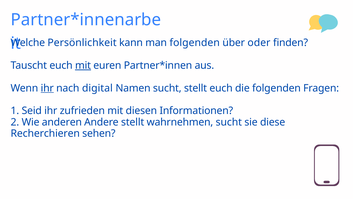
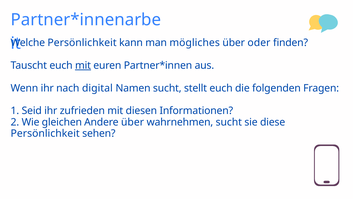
man folgenden: folgenden -> mögliches (195, 43)
ihr underline: present -> none (47, 88)
anderen: anderen -> gleichen (62, 122)
Andere stellt: stellt -> über (133, 122)
Recherchieren: Recherchieren -> Persönlichkeit (45, 133)
